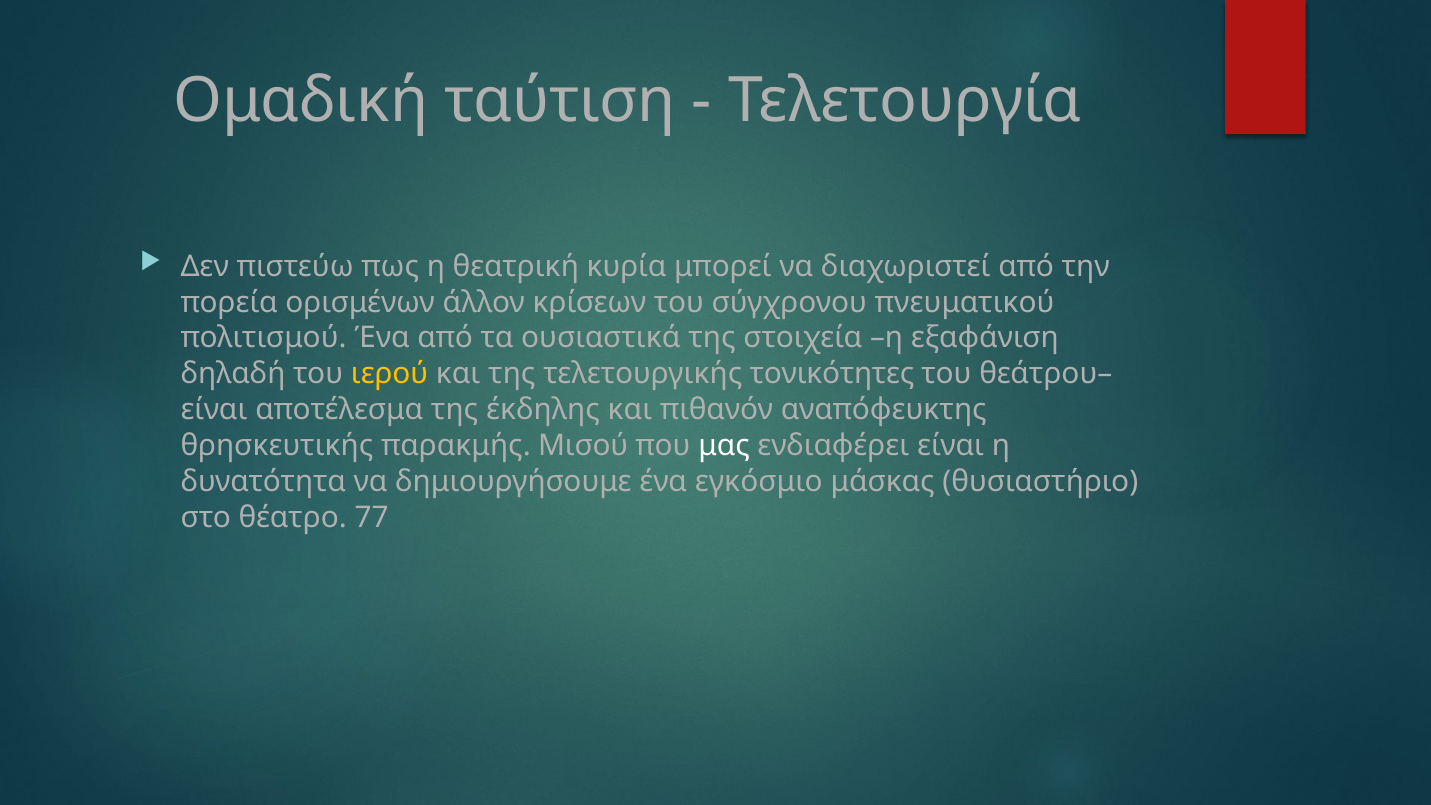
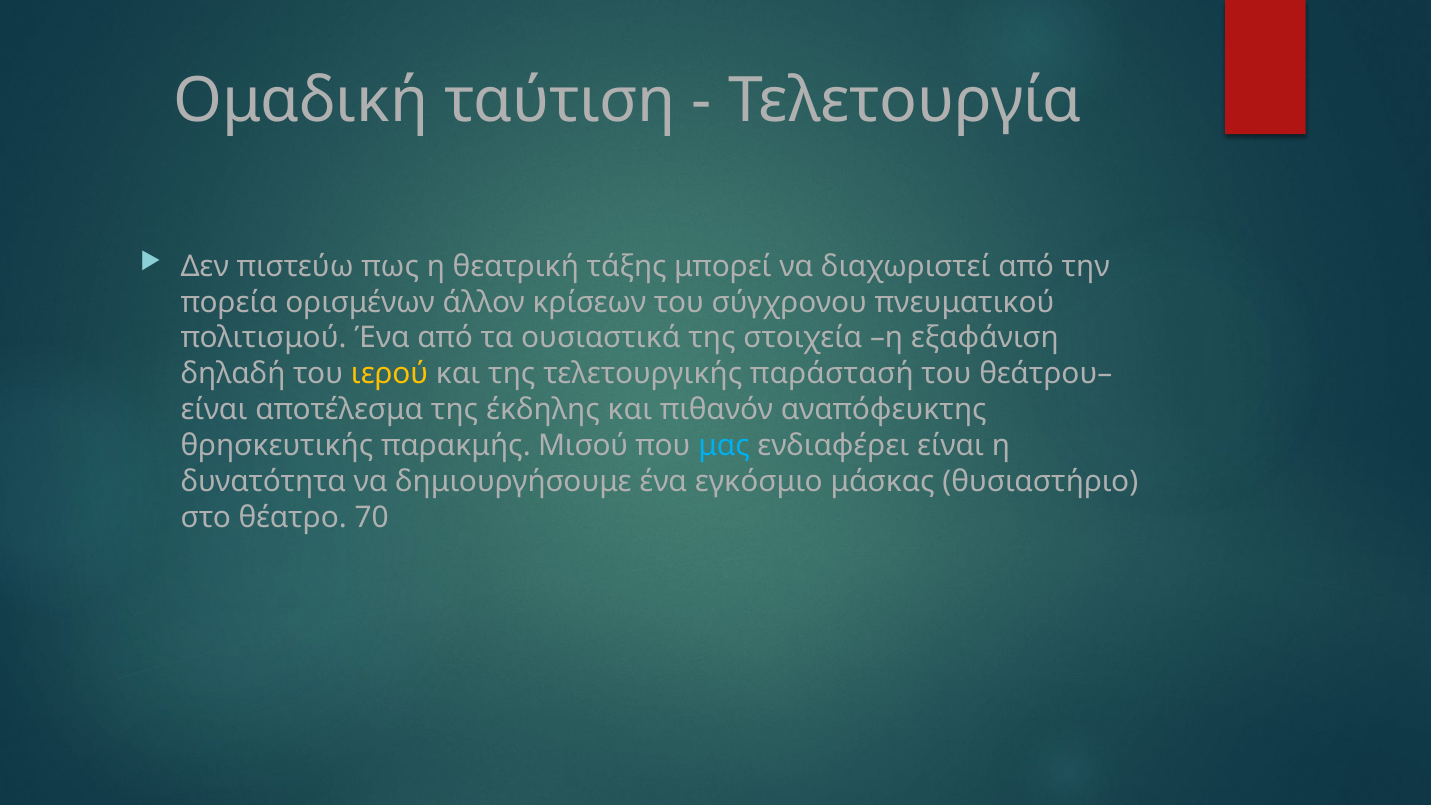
κυρία: κυρία -> τάξης (627, 266)
τονικότητες: τονικότητες -> παράστασή (832, 374)
μας colour: white -> light blue (724, 446)
77: 77 -> 70 (372, 517)
